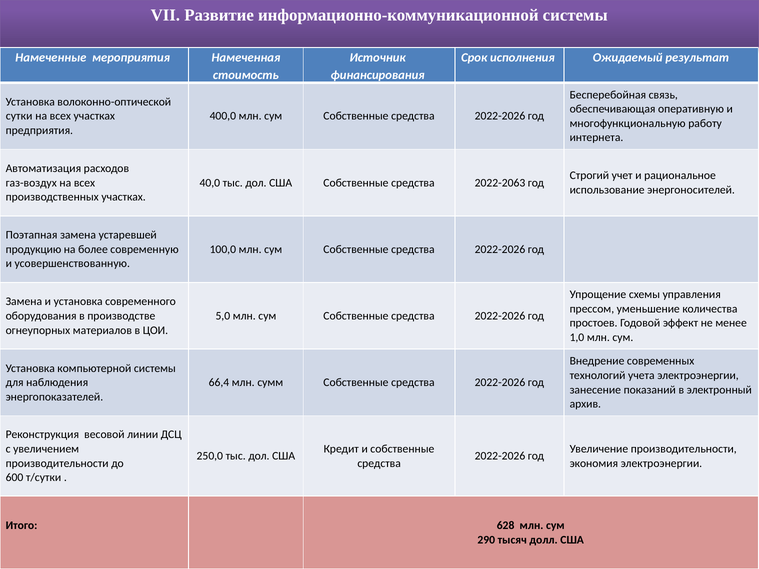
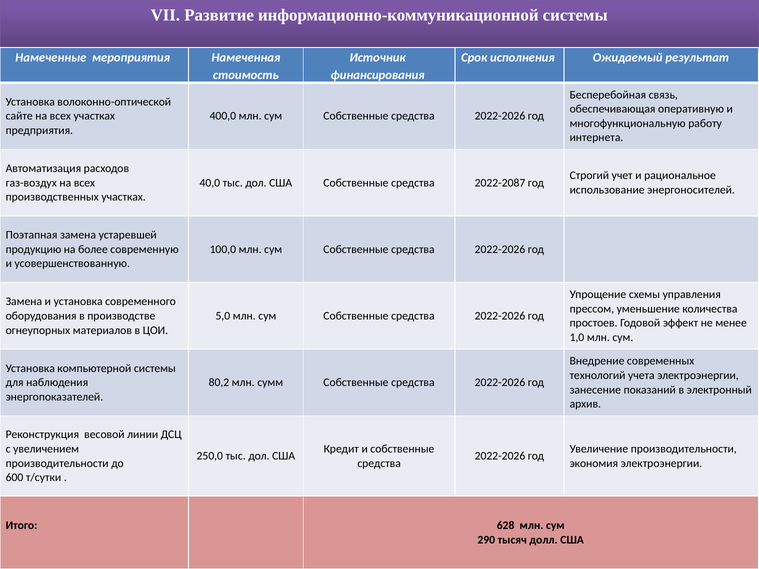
сутки: сутки -> сайте (19, 116)
2022-2063: 2022-2063 -> 2022-2087 (500, 183)
66,4: 66,4 -> 80,2 (219, 383)
